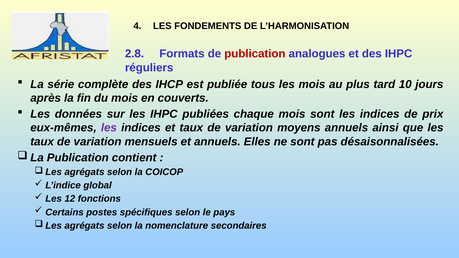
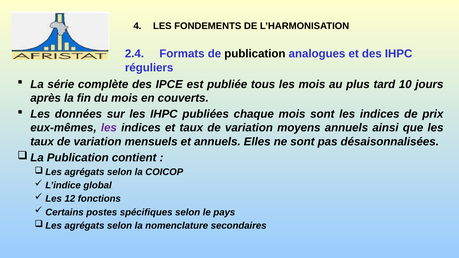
2.8: 2.8 -> 2.4 (134, 54)
publication colour: red -> black (255, 54)
IHCP: IHCP -> IPCE (169, 84)
